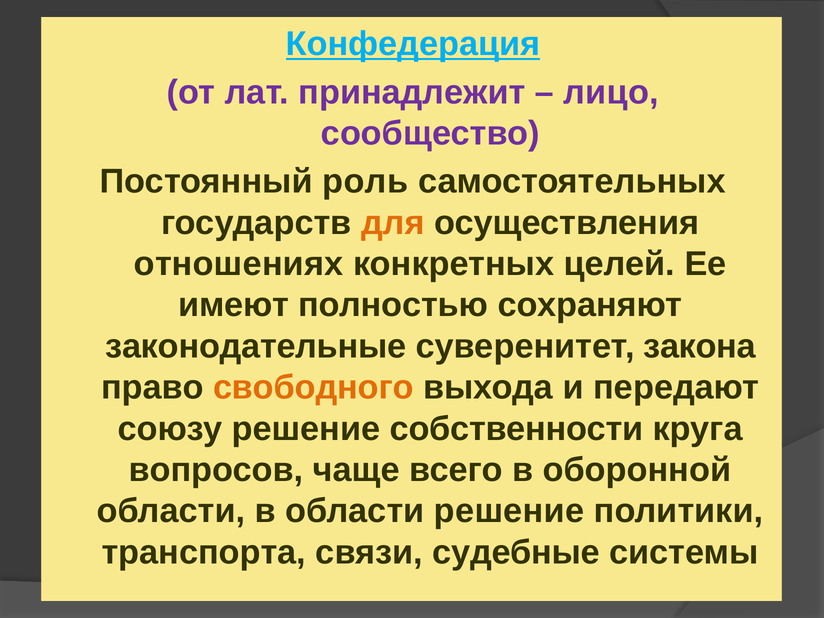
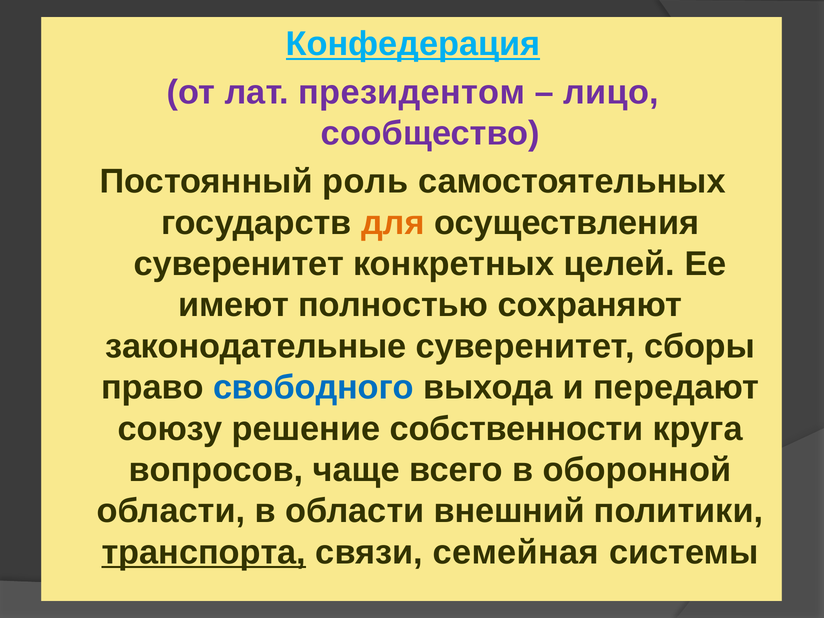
принадлежит: принадлежит -> президентом (412, 92)
отношениях: отношениях -> суверенитет (239, 264)
закона: закона -> сборы (700, 346)
свободного colour: orange -> blue (313, 388)
области решение: решение -> внешний (509, 511)
транспорта underline: none -> present (204, 552)
судебные: судебные -> семейная (516, 552)
